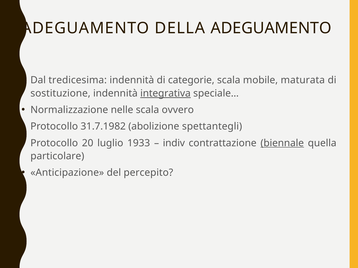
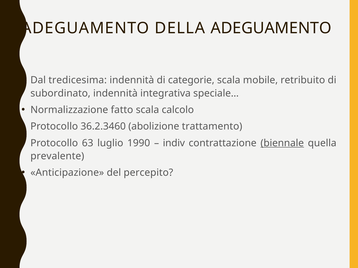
maturata: maturata -> retribuito (303, 80)
sostituzione: sostituzione -> subordinato (60, 93)
integrativa underline: present -> none (165, 93)
nelle: nelle -> fatto (122, 110)
ovvero: ovvero -> calcolo (178, 110)
31.7.1982: 31.7.1982 -> 36.2.3460 (103, 127)
spettantegli: spettantegli -> trattamento (212, 127)
20: 20 -> 63 (88, 143)
1933: 1933 -> 1990 (139, 143)
particolare: particolare -> prevalente (57, 156)
